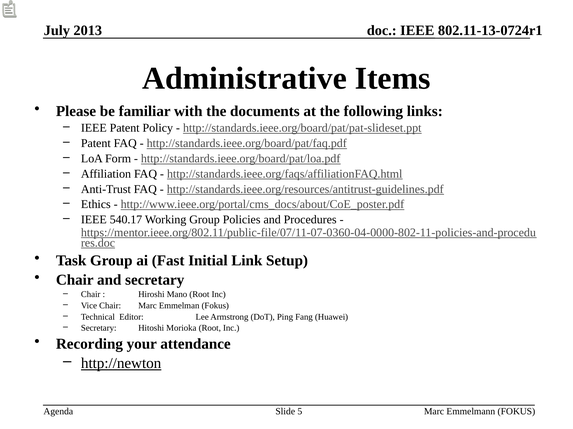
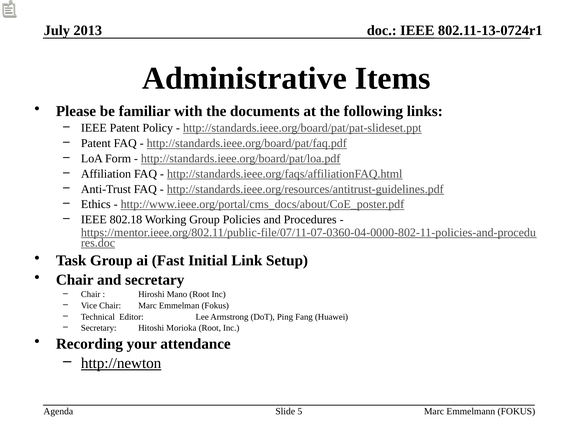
540.17: 540.17 -> 802.18 (126, 220)
